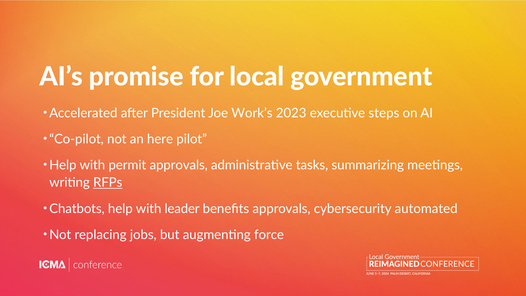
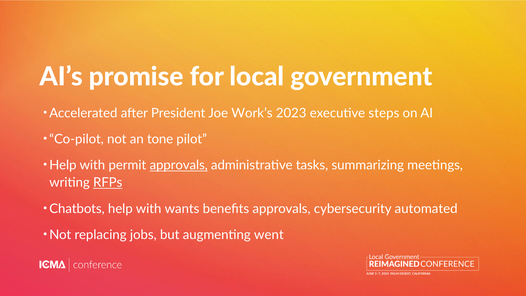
here: here -> tone (160, 139)
approvals underline: none -> present (179, 165)
leader: leader -> wants (182, 209)
force: force -> went (269, 235)
